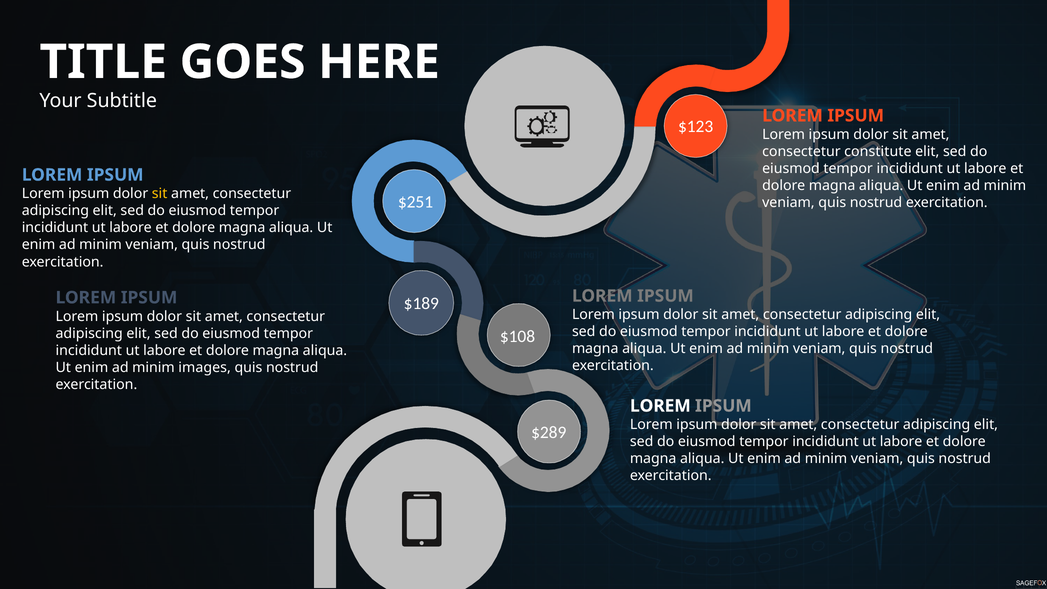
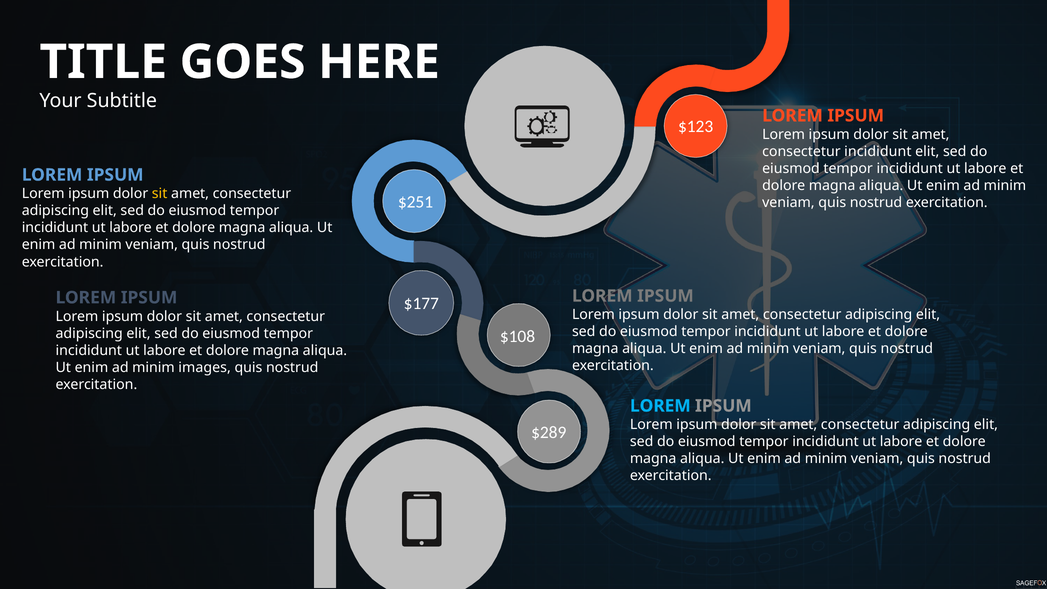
consectetur constitute: constitute -> incididunt (878, 151)
$189: $189 -> $177 (421, 303)
LOREM colour: white -> light blue (660, 406)
